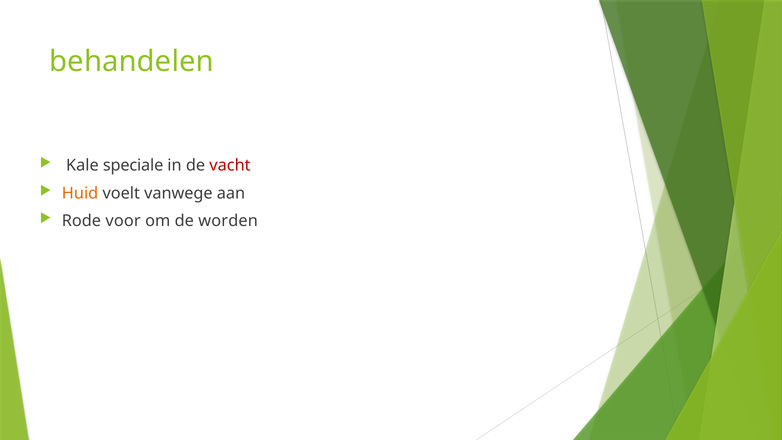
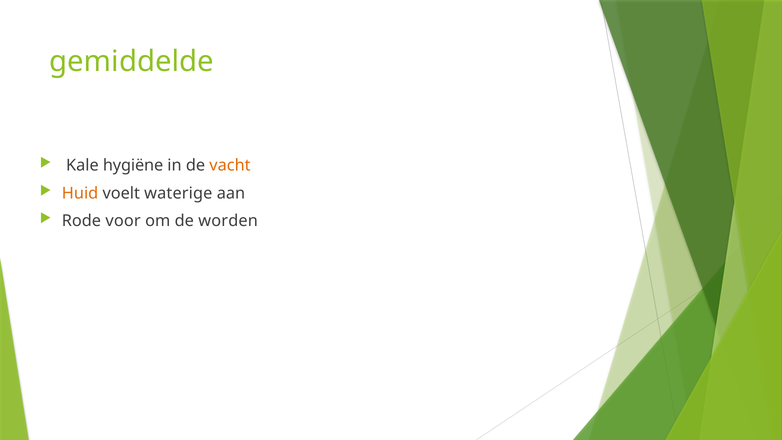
behandelen: behandelen -> gemiddelde (132, 62)
speciale: speciale -> hygiëne (133, 165)
vacht colour: red -> orange (230, 165)
vanwege: vanwege -> waterige (178, 193)
